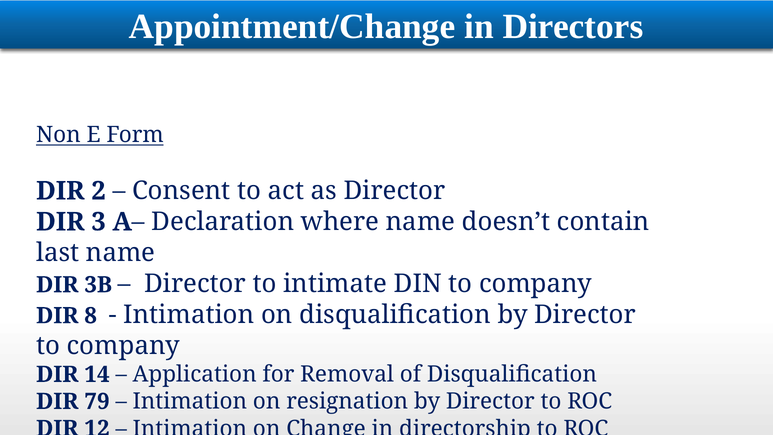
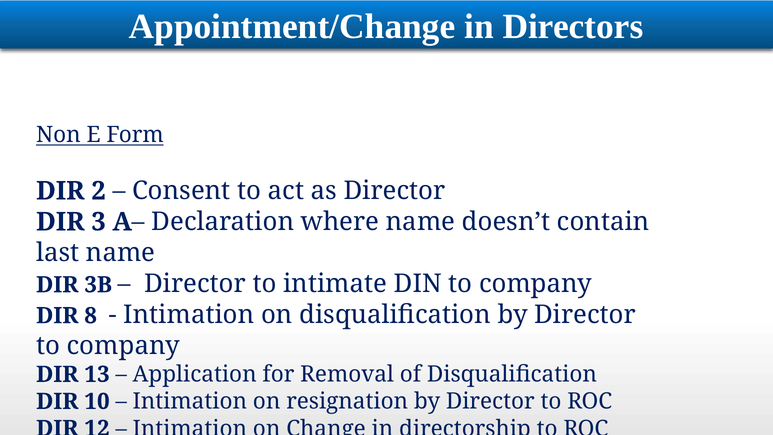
14: 14 -> 13 (97, 374)
79: 79 -> 10 (97, 401)
